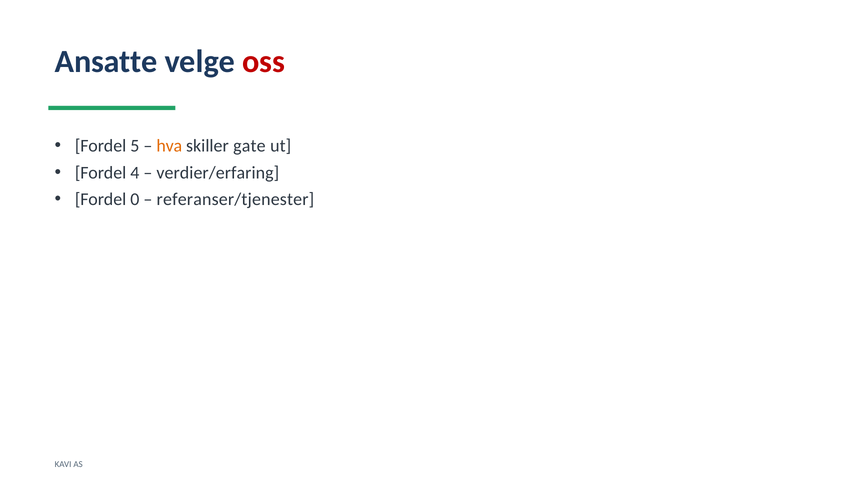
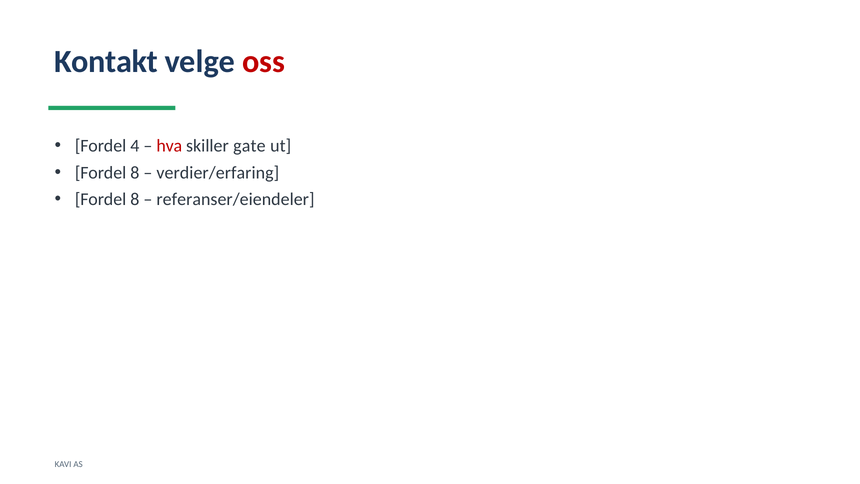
Ansatte: Ansatte -> Kontakt (106, 61)
5: 5 -> 4 (135, 146)
hva colour: orange -> red (169, 146)
4: 4 -> 8 (135, 173)
0: 0 -> 8 (135, 199)
referanser/tjenester: referanser/tjenester -> referanser/eiendeler (235, 199)
